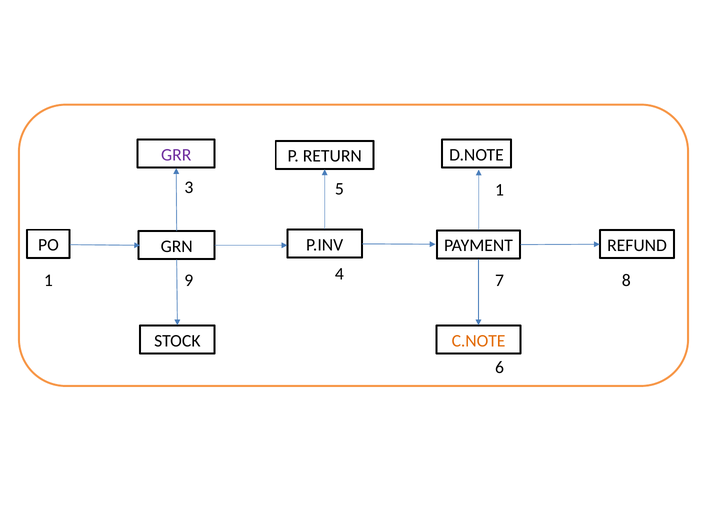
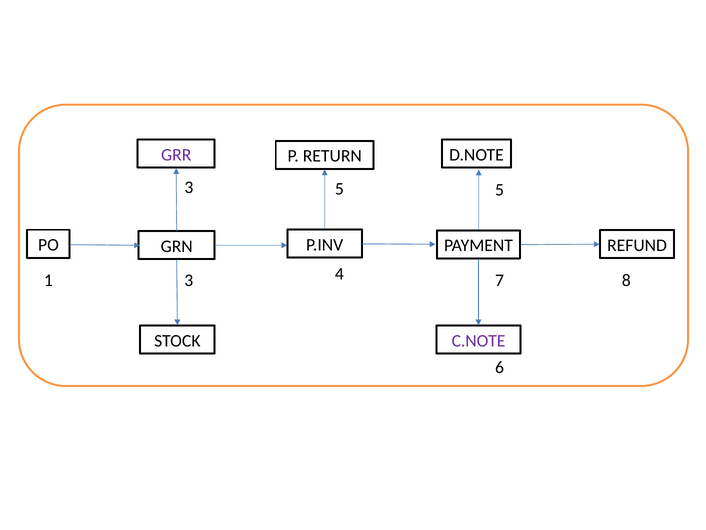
5 1: 1 -> 5 (500, 190)
1 9: 9 -> 3 (189, 280)
C.NOTE colour: orange -> purple (479, 340)
